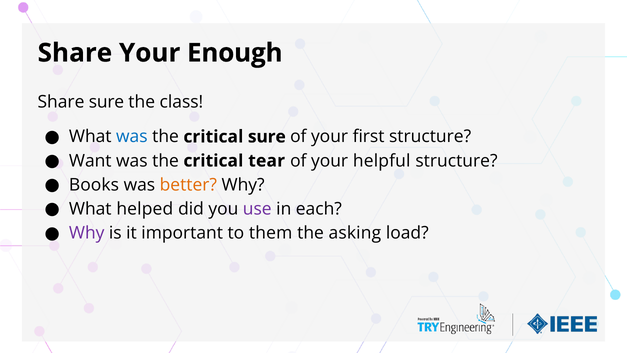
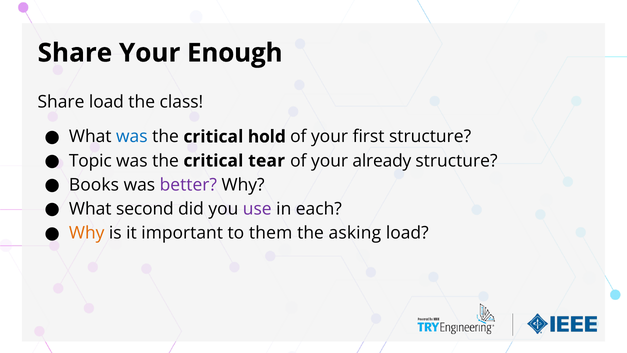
Share sure: sure -> load (106, 102)
critical sure: sure -> hold (267, 137)
Want: Want -> Topic (90, 161)
helpful: helpful -> already (382, 161)
better colour: orange -> purple (188, 185)
helped: helped -> second (145, 209)
Why colour: purple -> orange (87, 233)
